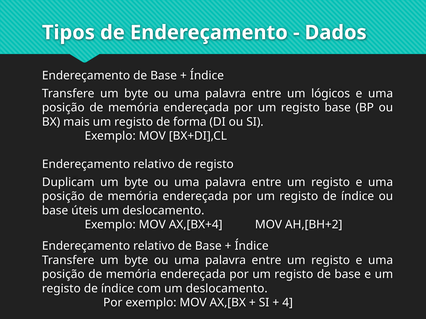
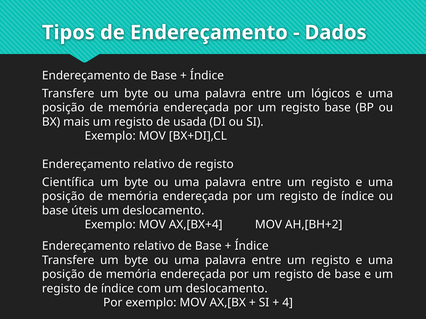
forma: forma -> usada (190, 122)
Duplicam: Duplicam -> Científica (68, 182)
